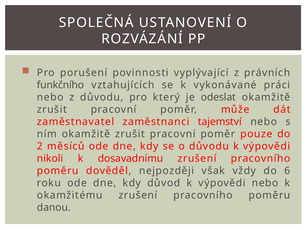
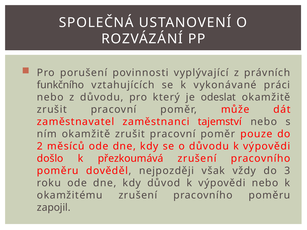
nikoli: nikoli -> došlo (50, 159)
dosavadnímu: dosavadnímu -> přezkoumává (131, 159)
6: 6 -> 3 (287, 171)
danou: danou -> zapojil (54, 208)
